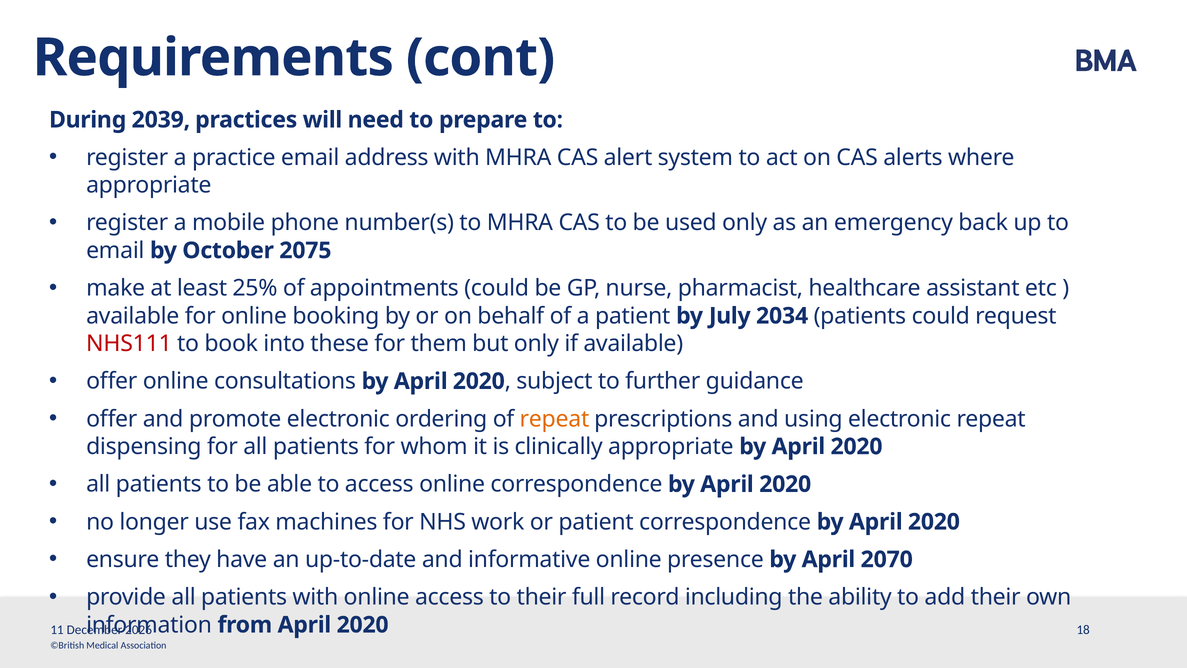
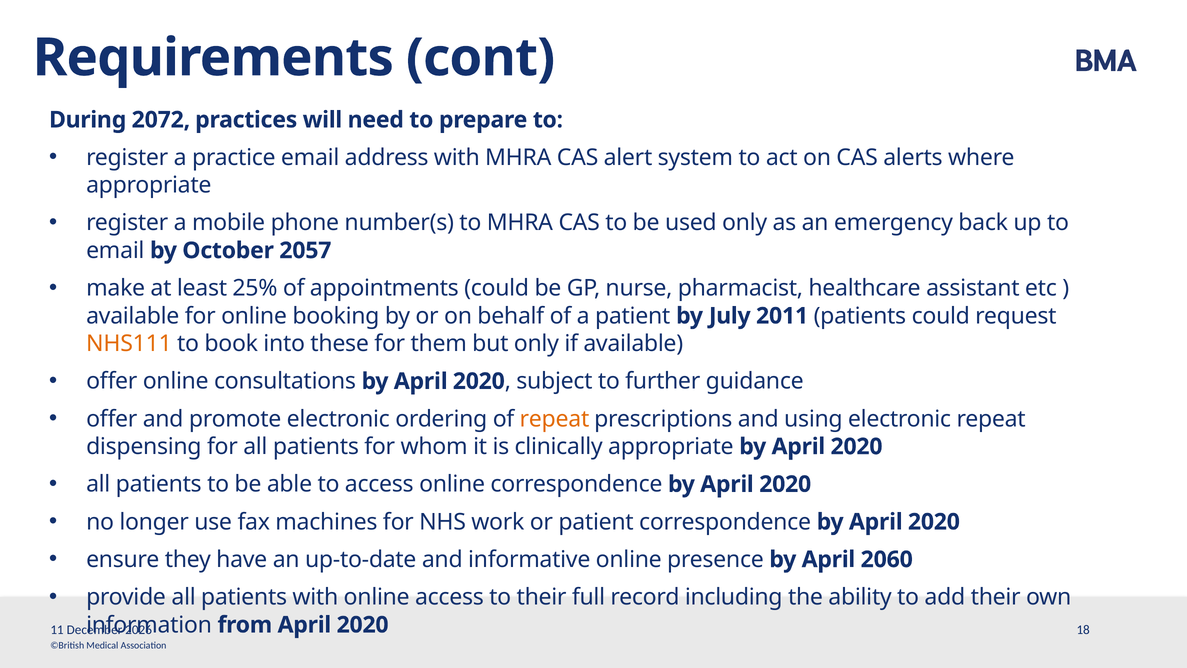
2039: 2039 -> 2072 (161, 120)
2075: 2075 -> 2057 (305, 250)
2034: 2034 -> 2011 (782, 316)
NHS111 colour: red -> orange (129, 343)
2070: 2070 -> 2060 (887, 559)
